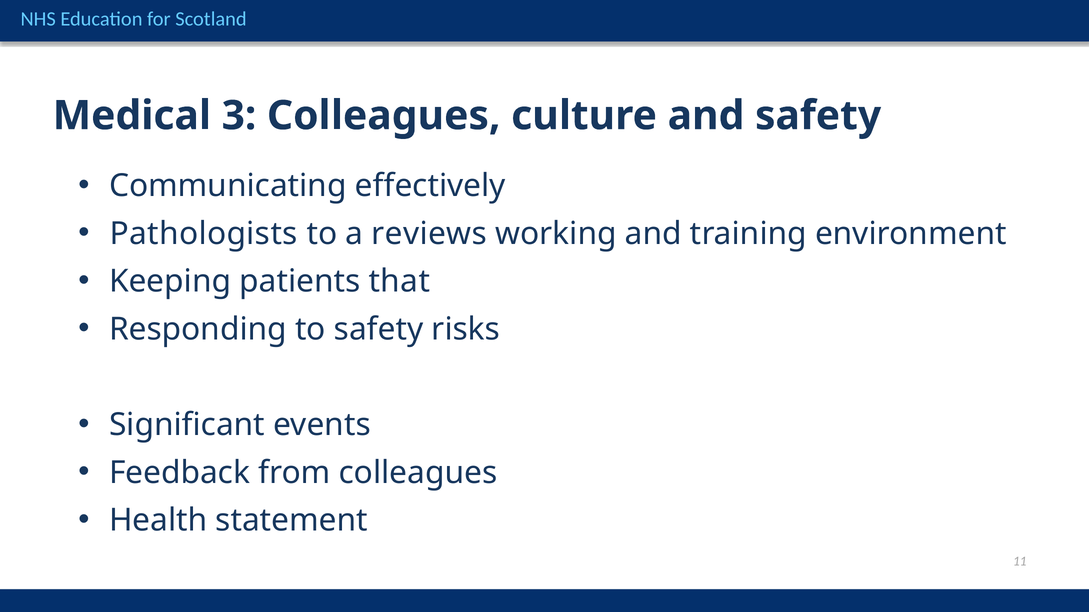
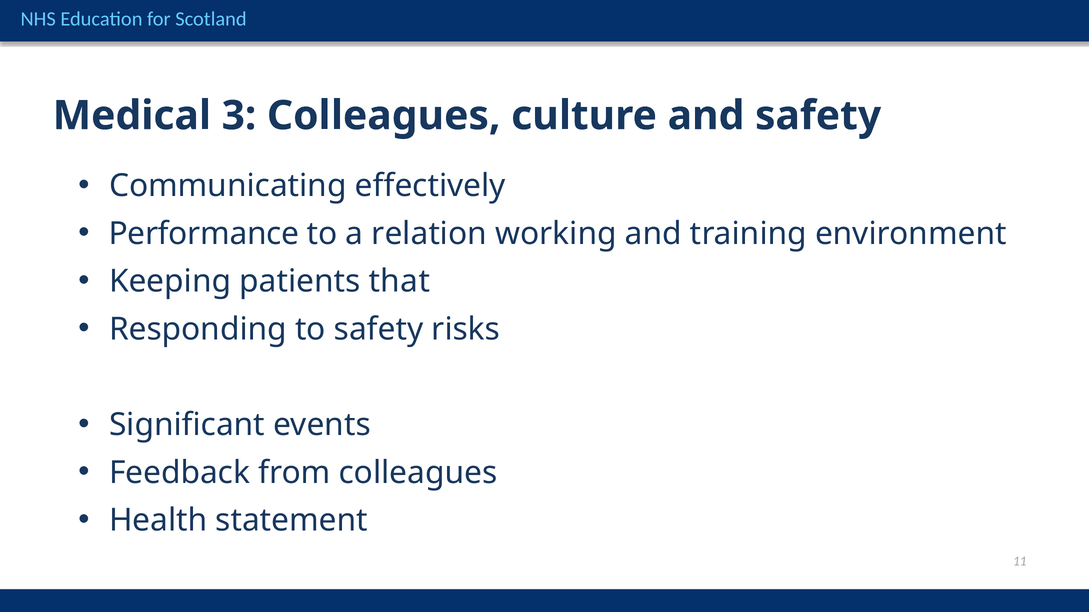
Pathologists: Pathologists -> Performance (204, 234)
reviews: reviews -> relation (429, 234)
